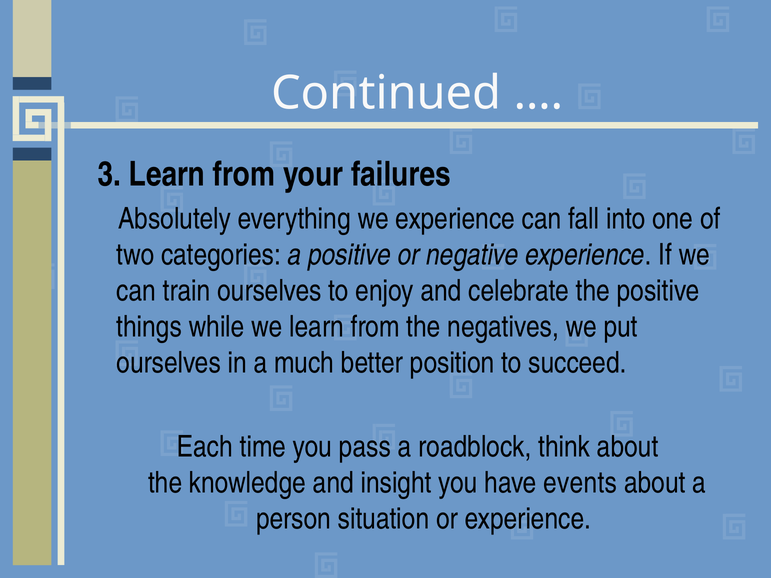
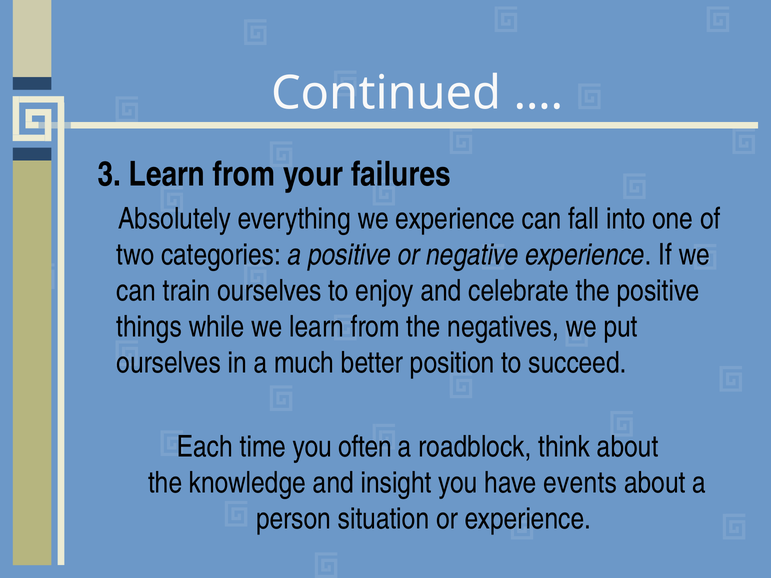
pass: pass -> often (365, 447)
